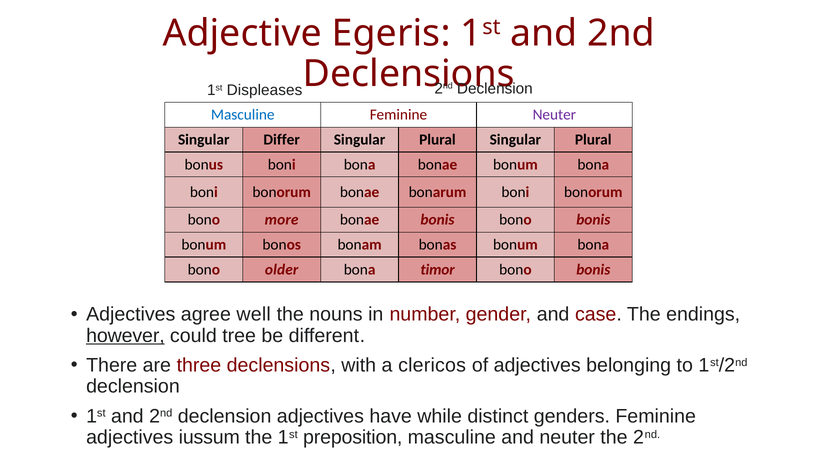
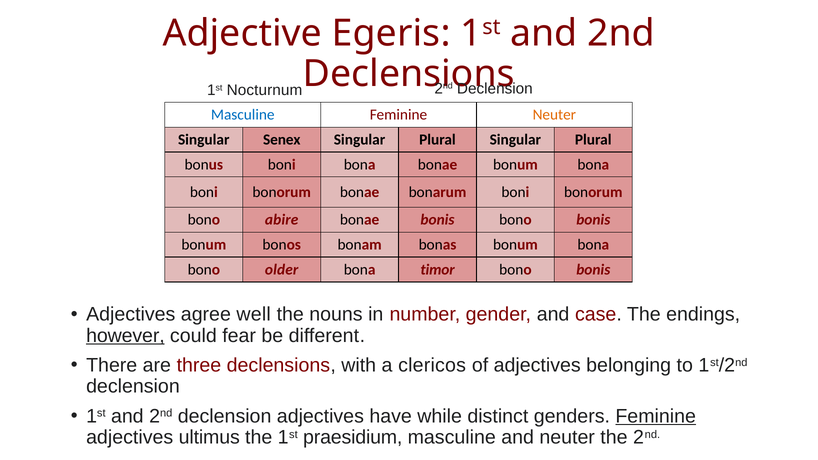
Displeases: Displeases -> Nocturnum (264, 90)
Neuter colour: purple -> orange (554, 115)
Differ: Differ -> Senex (282, 140)
more: more -> abire (282, 220)
tree: tree -> fear (239, 336)
Feminine underline: none -> present (656, 416)
iussum: iussum -> ultimus (209, 437)
preposition: preposition -> praesidium (353, 437)
